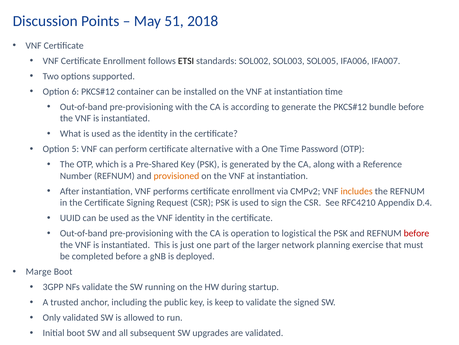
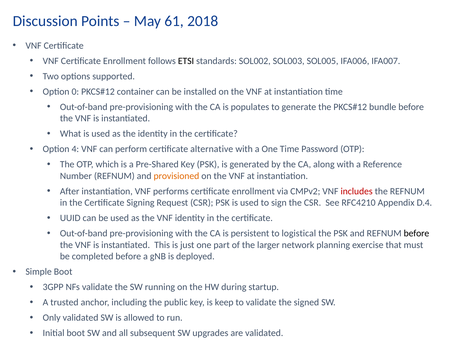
51: 51 -> 61 (174, 21)
6: 6 -> 0 (75, 91)
according: according -> populates (250, 107)
5: 5 -> 4 (75, 149)
includes colour: orange -> red (357, 191)
operation: operation -> persistent (250, 233)
before colour: red -> black (416, 233)
Marge: Marge -> Simple (39, 271)
